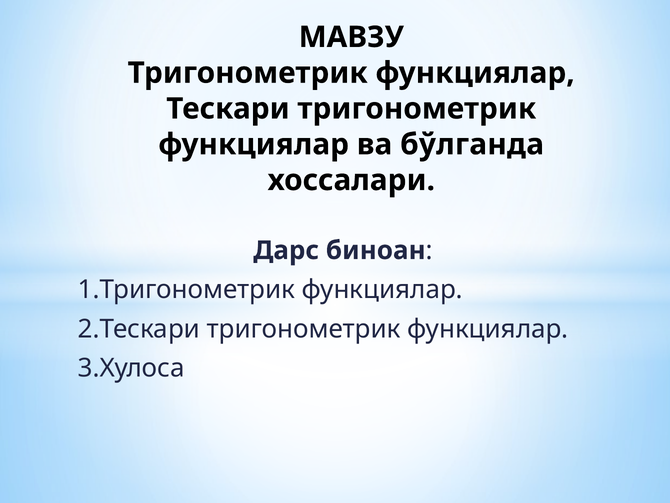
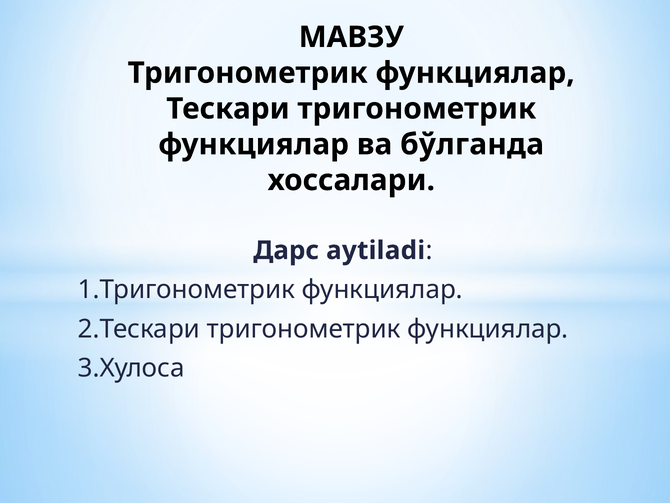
биноан: биноан -> aytiladi (376, 250)
